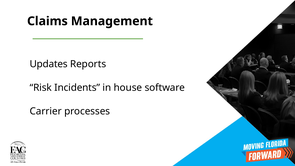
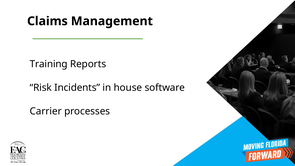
Updates: Updates -> Training (49, 64)
